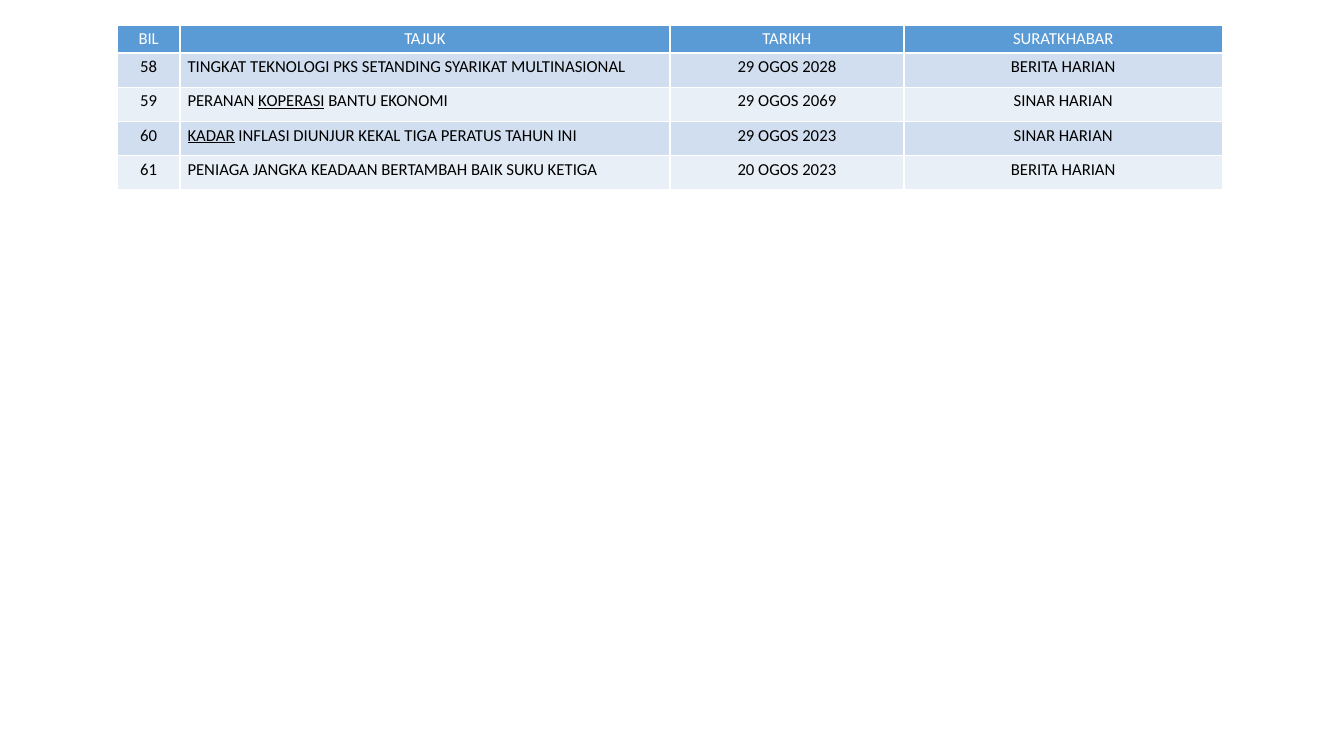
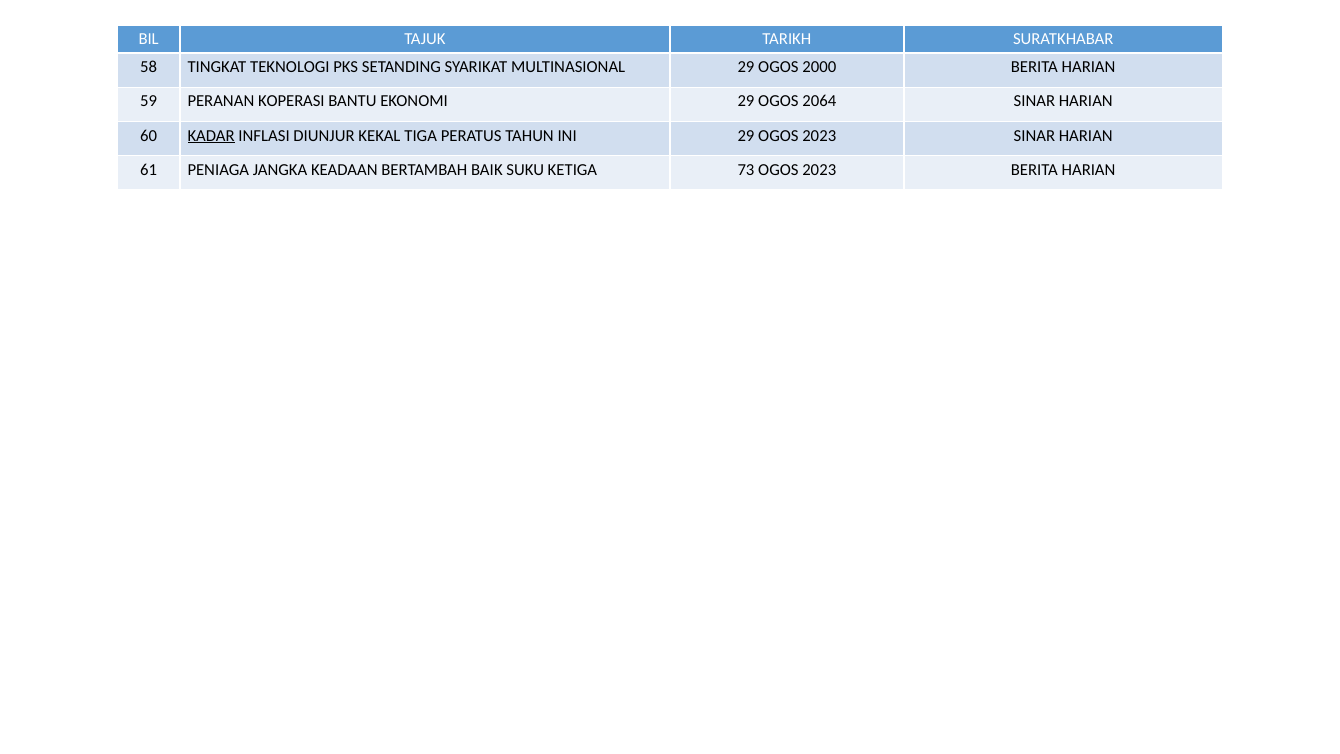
2028: 2028 -> 2000 (819, 67)
KOPERASI underline: present -> none (291, 101)
2069: 2069 -> 2064 (819, 101)
20: 20 -> 73 (746, 170)
